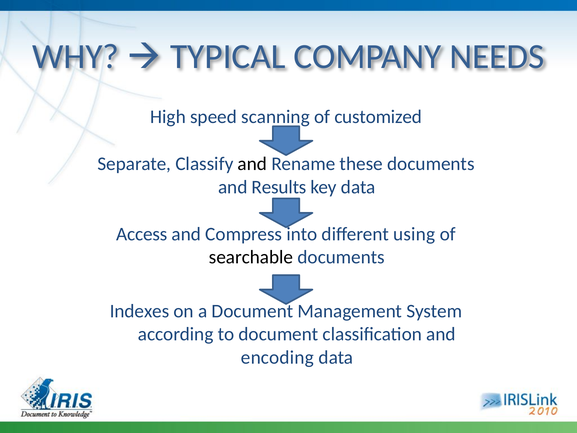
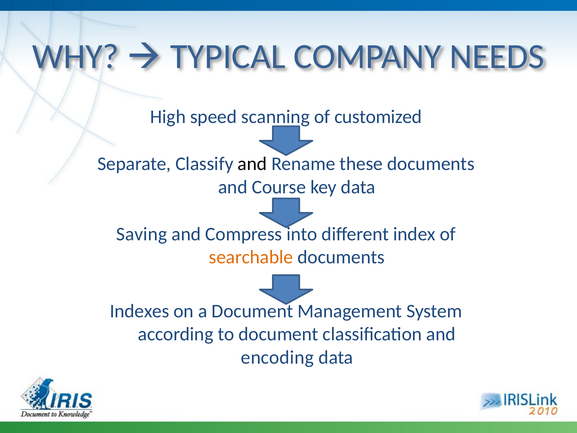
Results: Results -> Course (279, 187)
Access: Access -> Saving (142, 234)
using: using -> index (414, 234)
searchable colour: black -> orange (251, 257)
